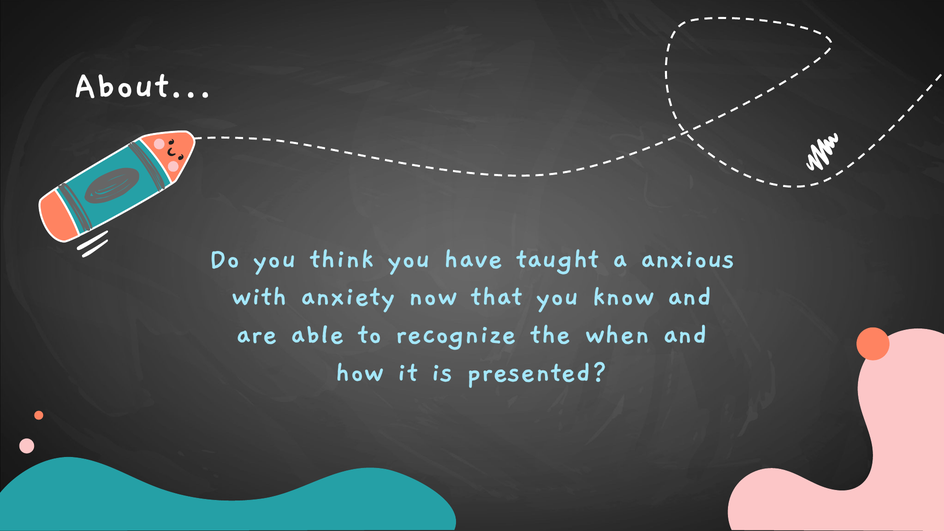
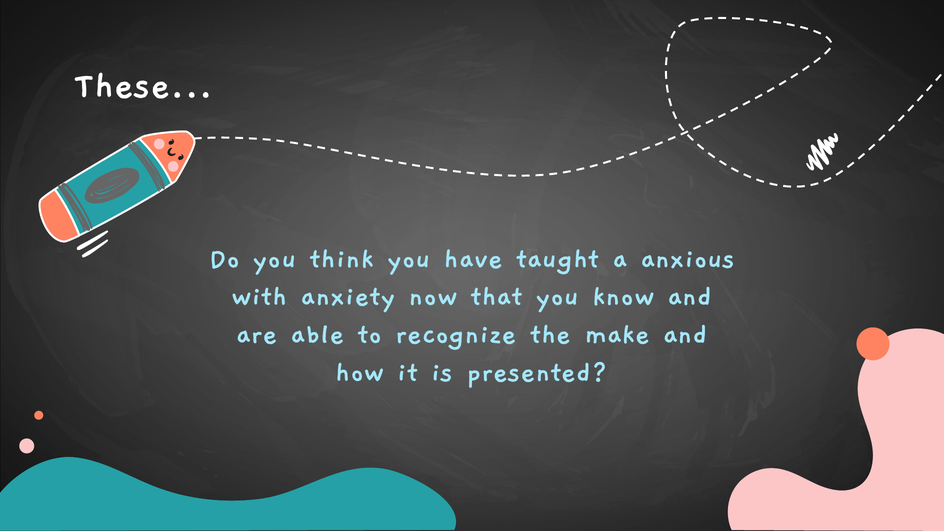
About: About -> These (144, 83)
when: when -> make (617, 333)
